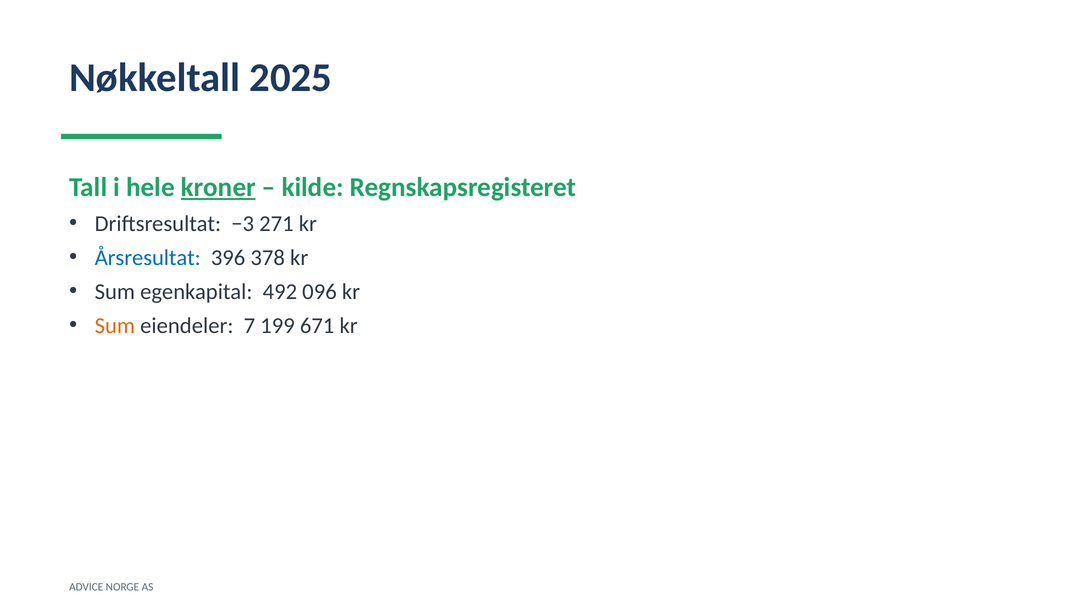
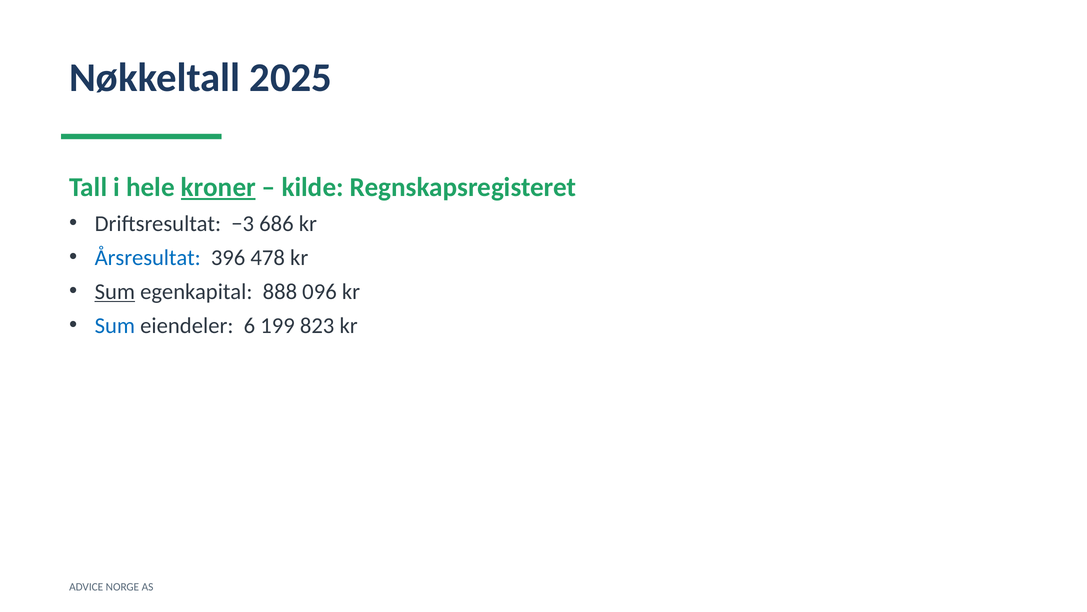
271: 271 -> 686 (276, 224)
378: 378 -> 478 (268, 258)
Sum underline: none -> present (115, 291)
492: 492 -> 888 (280, 291)
Sum colour: orange -> blue (115, 325)
7: 7 -> 6 (249, 325)
671: 671 -> 823 (317, 325)
